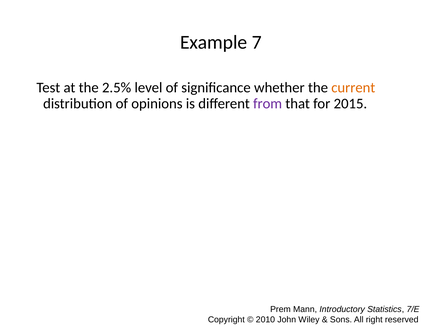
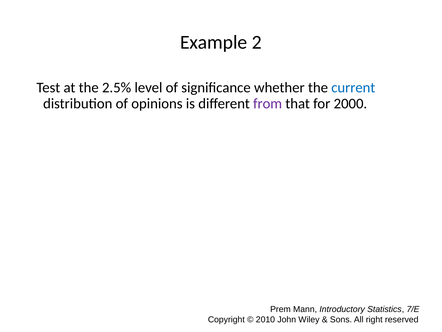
7: 7 -> 2 (257, 42)
current colour: orange -> blue (353, 87)
2015: 2015 -> 2000 (350, 103)
